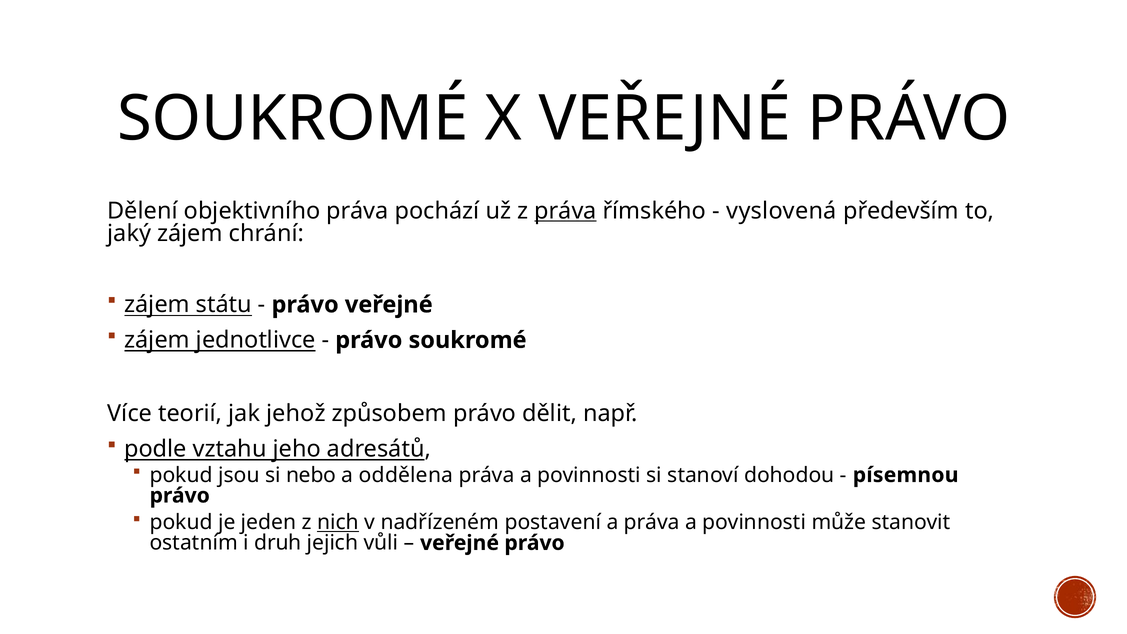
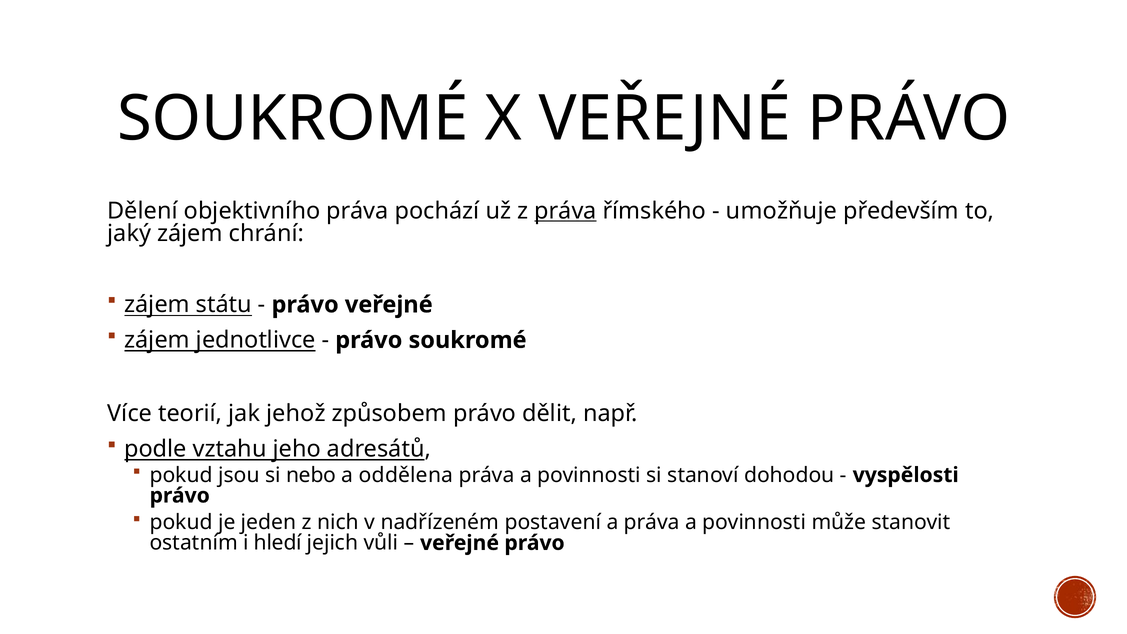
vyslovená: vyslovená -> umožňuje (782, 211)
písemnou: písemnou -> vyspělosti (906, 475)
nich underline: present -> none (338, 522)
druh: druh -> hledí (278, 543)
